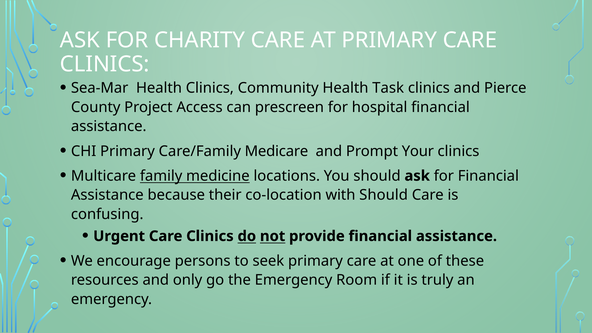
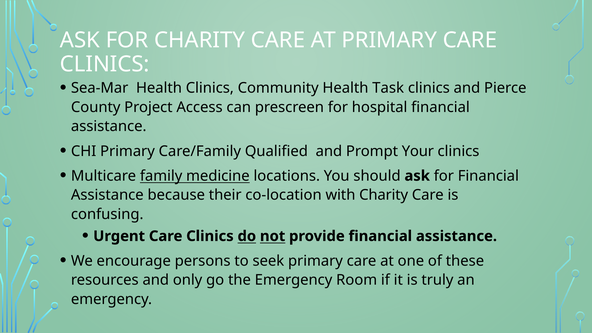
Medicare: Medicare -> Qualified (276, 151)
with Should: Should -> Charity (384, 195)
